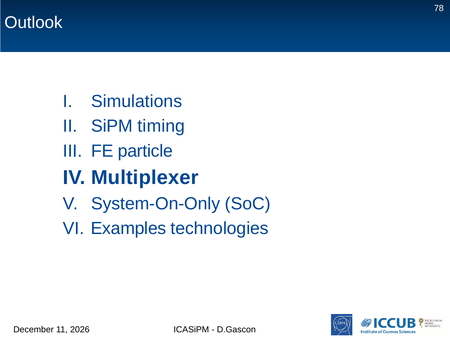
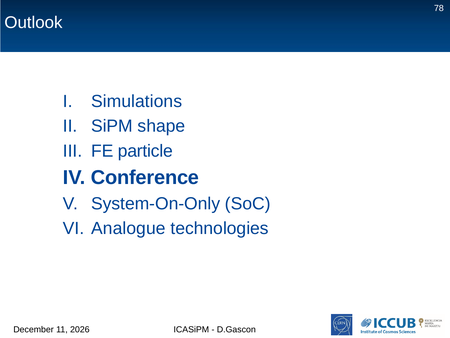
timing: timing -> shape (161, 126)
Multiplexer: Multiplexer -> Conference (145, 177)
Examples: Examples -> Analogue (128, 228)
